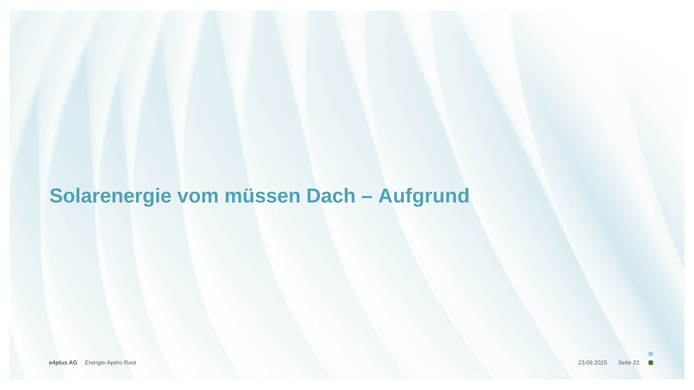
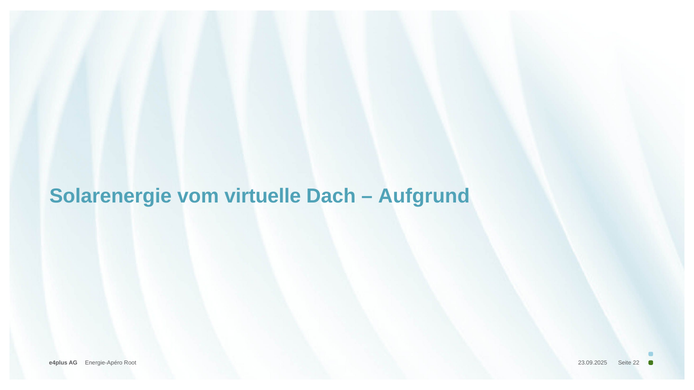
müssen: müssen -> virtuelle (263, 196)
